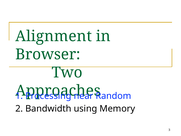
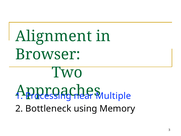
Random: Random -> Multiple (113, 96)
Bandwidth: Bandwidth -> Bottleneck (48, 108)
